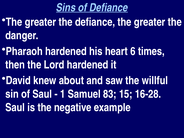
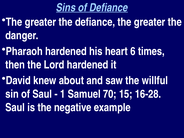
83: 83 -> 70 (110, 94)
